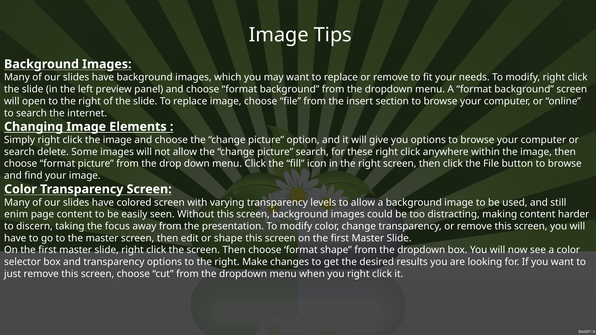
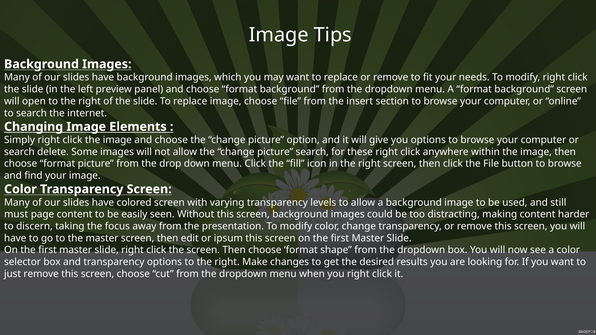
enim: enim -> must (16, 214)
or shape: shape -> ipsum (228, 238)
